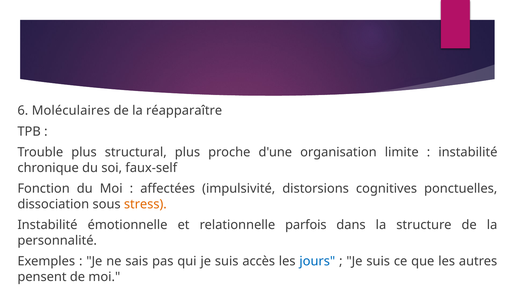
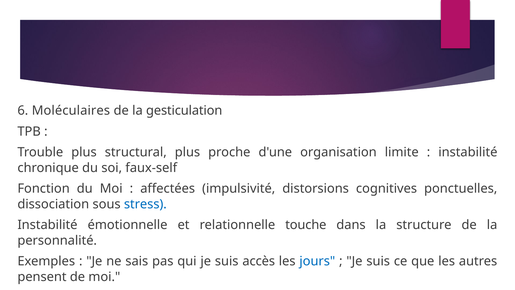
réapparaître: réapparaître -> gesticulation (184, 111)
stress colour: orange -> blue (145, 204)
parfois: parfois -> touche (306, 225)
